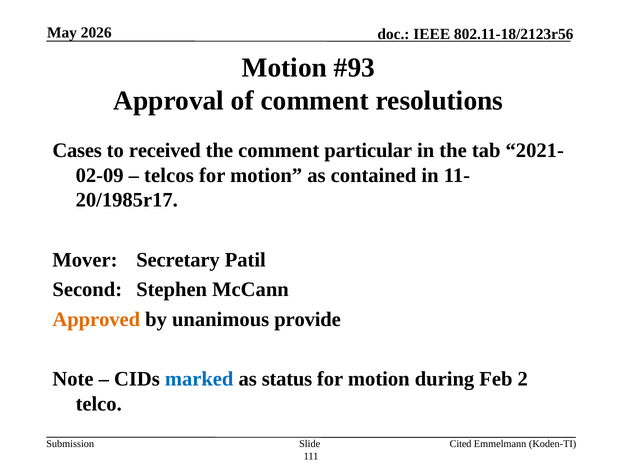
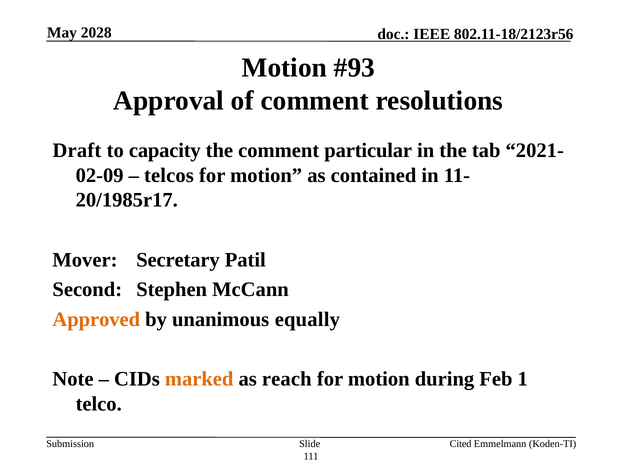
2026: 2026 -> 2028 (96, 33)
Cases: Cases -> Draft (77, 151)
received: received -> capacity (165, 151)
provide: provide -> equally (307, 319)
marked colour: blue -> orange (199, 379)
status: status -> reach (287, 379)
2: 2 -> 1 (523, 379)
